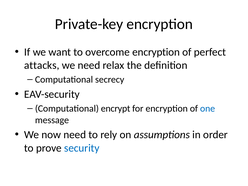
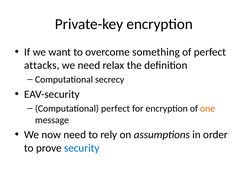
overcome encryption: encryption -> something (156, 52)
Computational encrypt: encrypt -> perfect (115, 108)
one colour: blue -> orange (208, 108)
